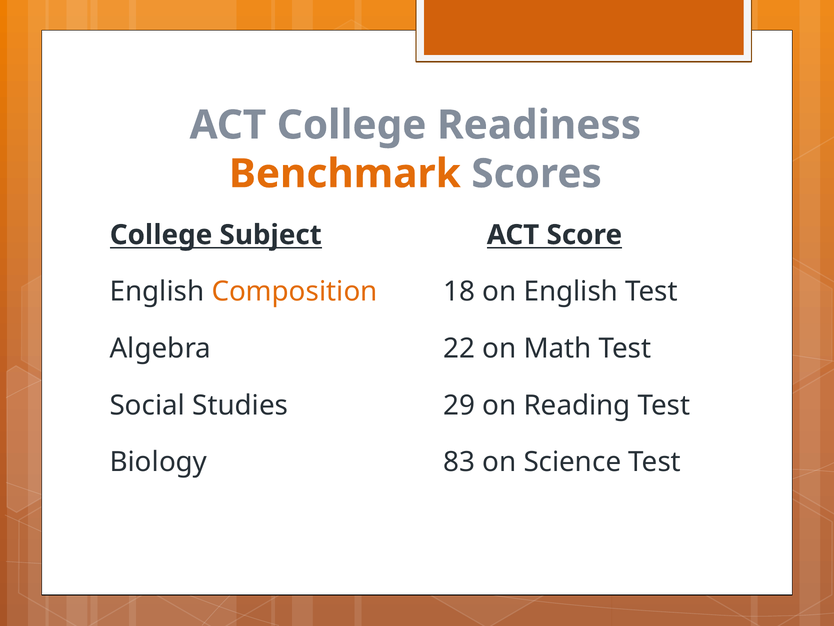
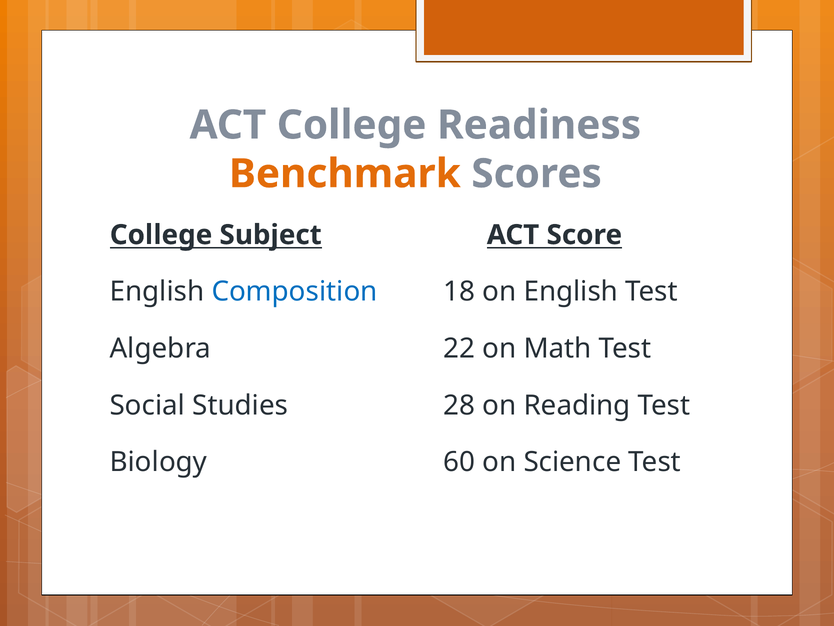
Composition colour: orange -> blue (295, 292)
29: 29 -> 28 (459, 405)
83: 83 -> 60 (459, 462)
